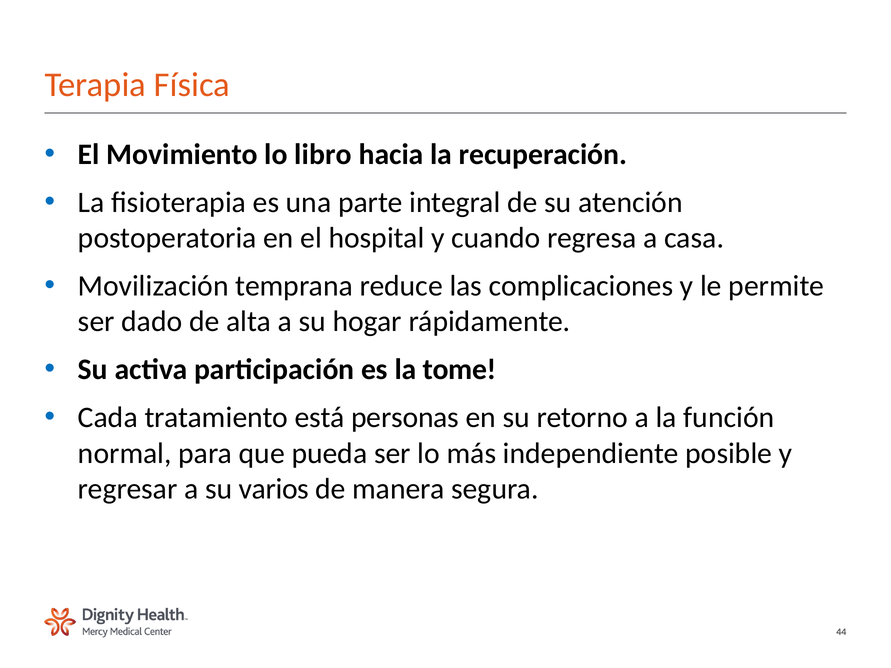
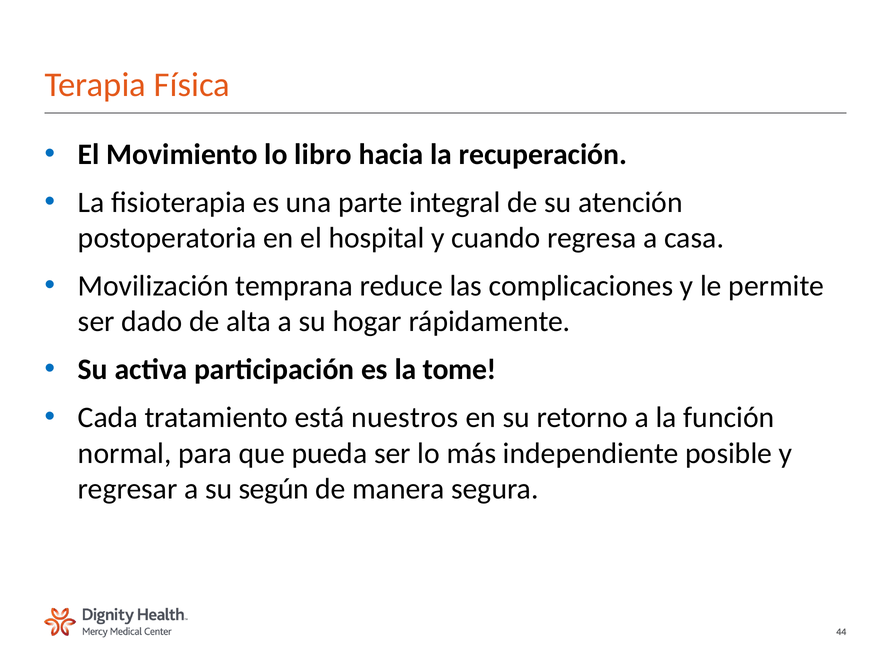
personas: personas -> nuestros (405, 418)
varios: varios -> según (274, 489)
